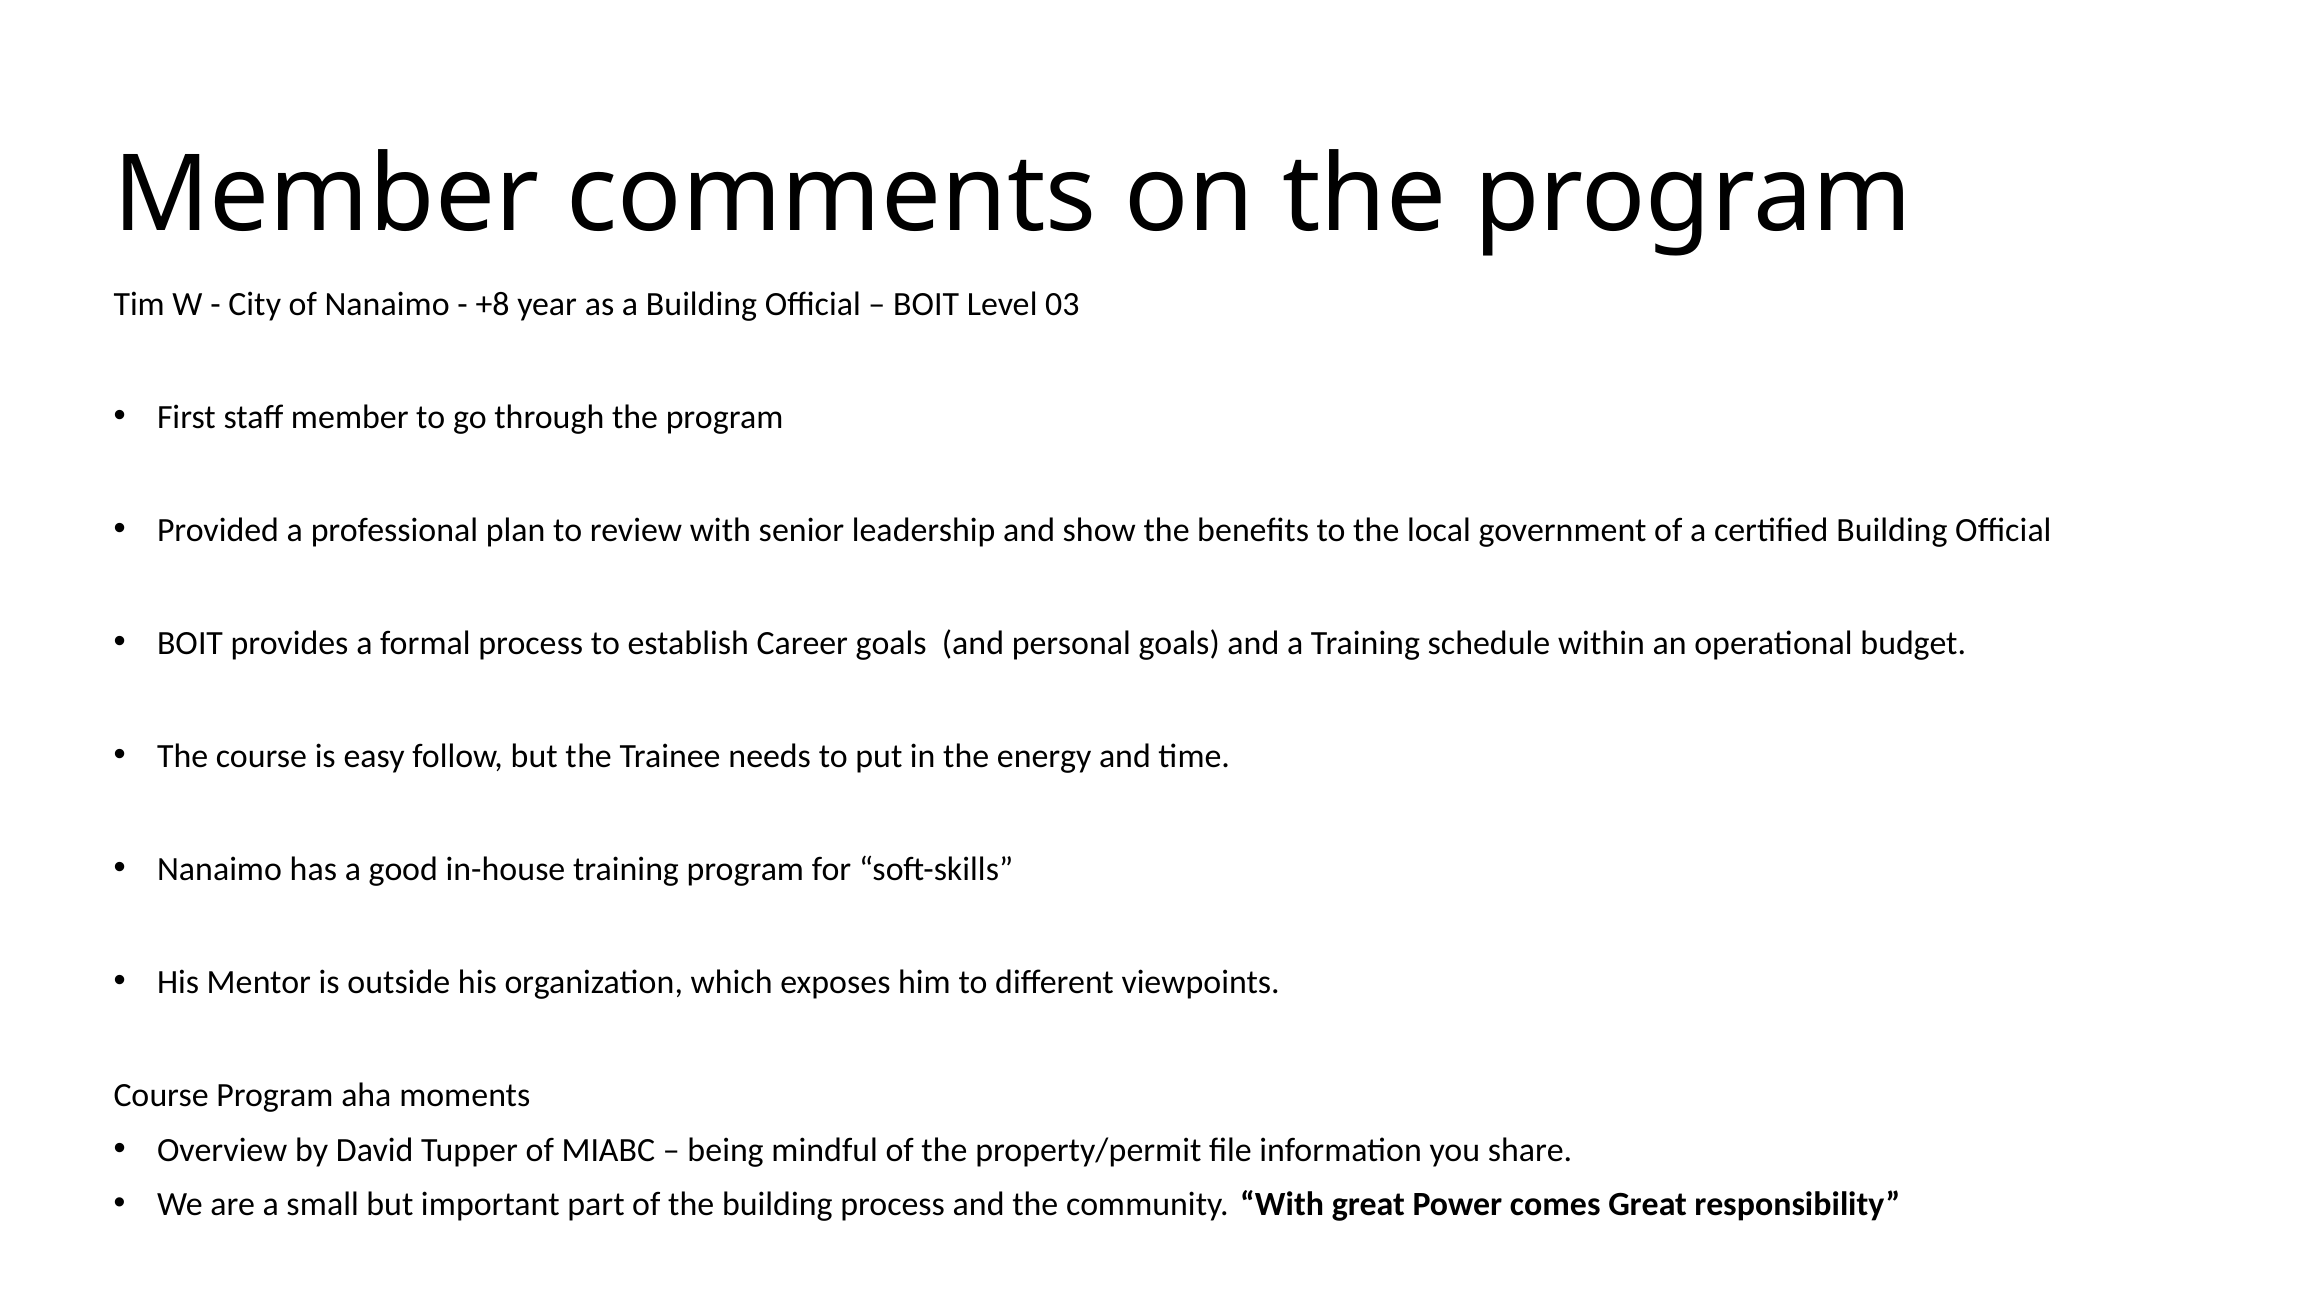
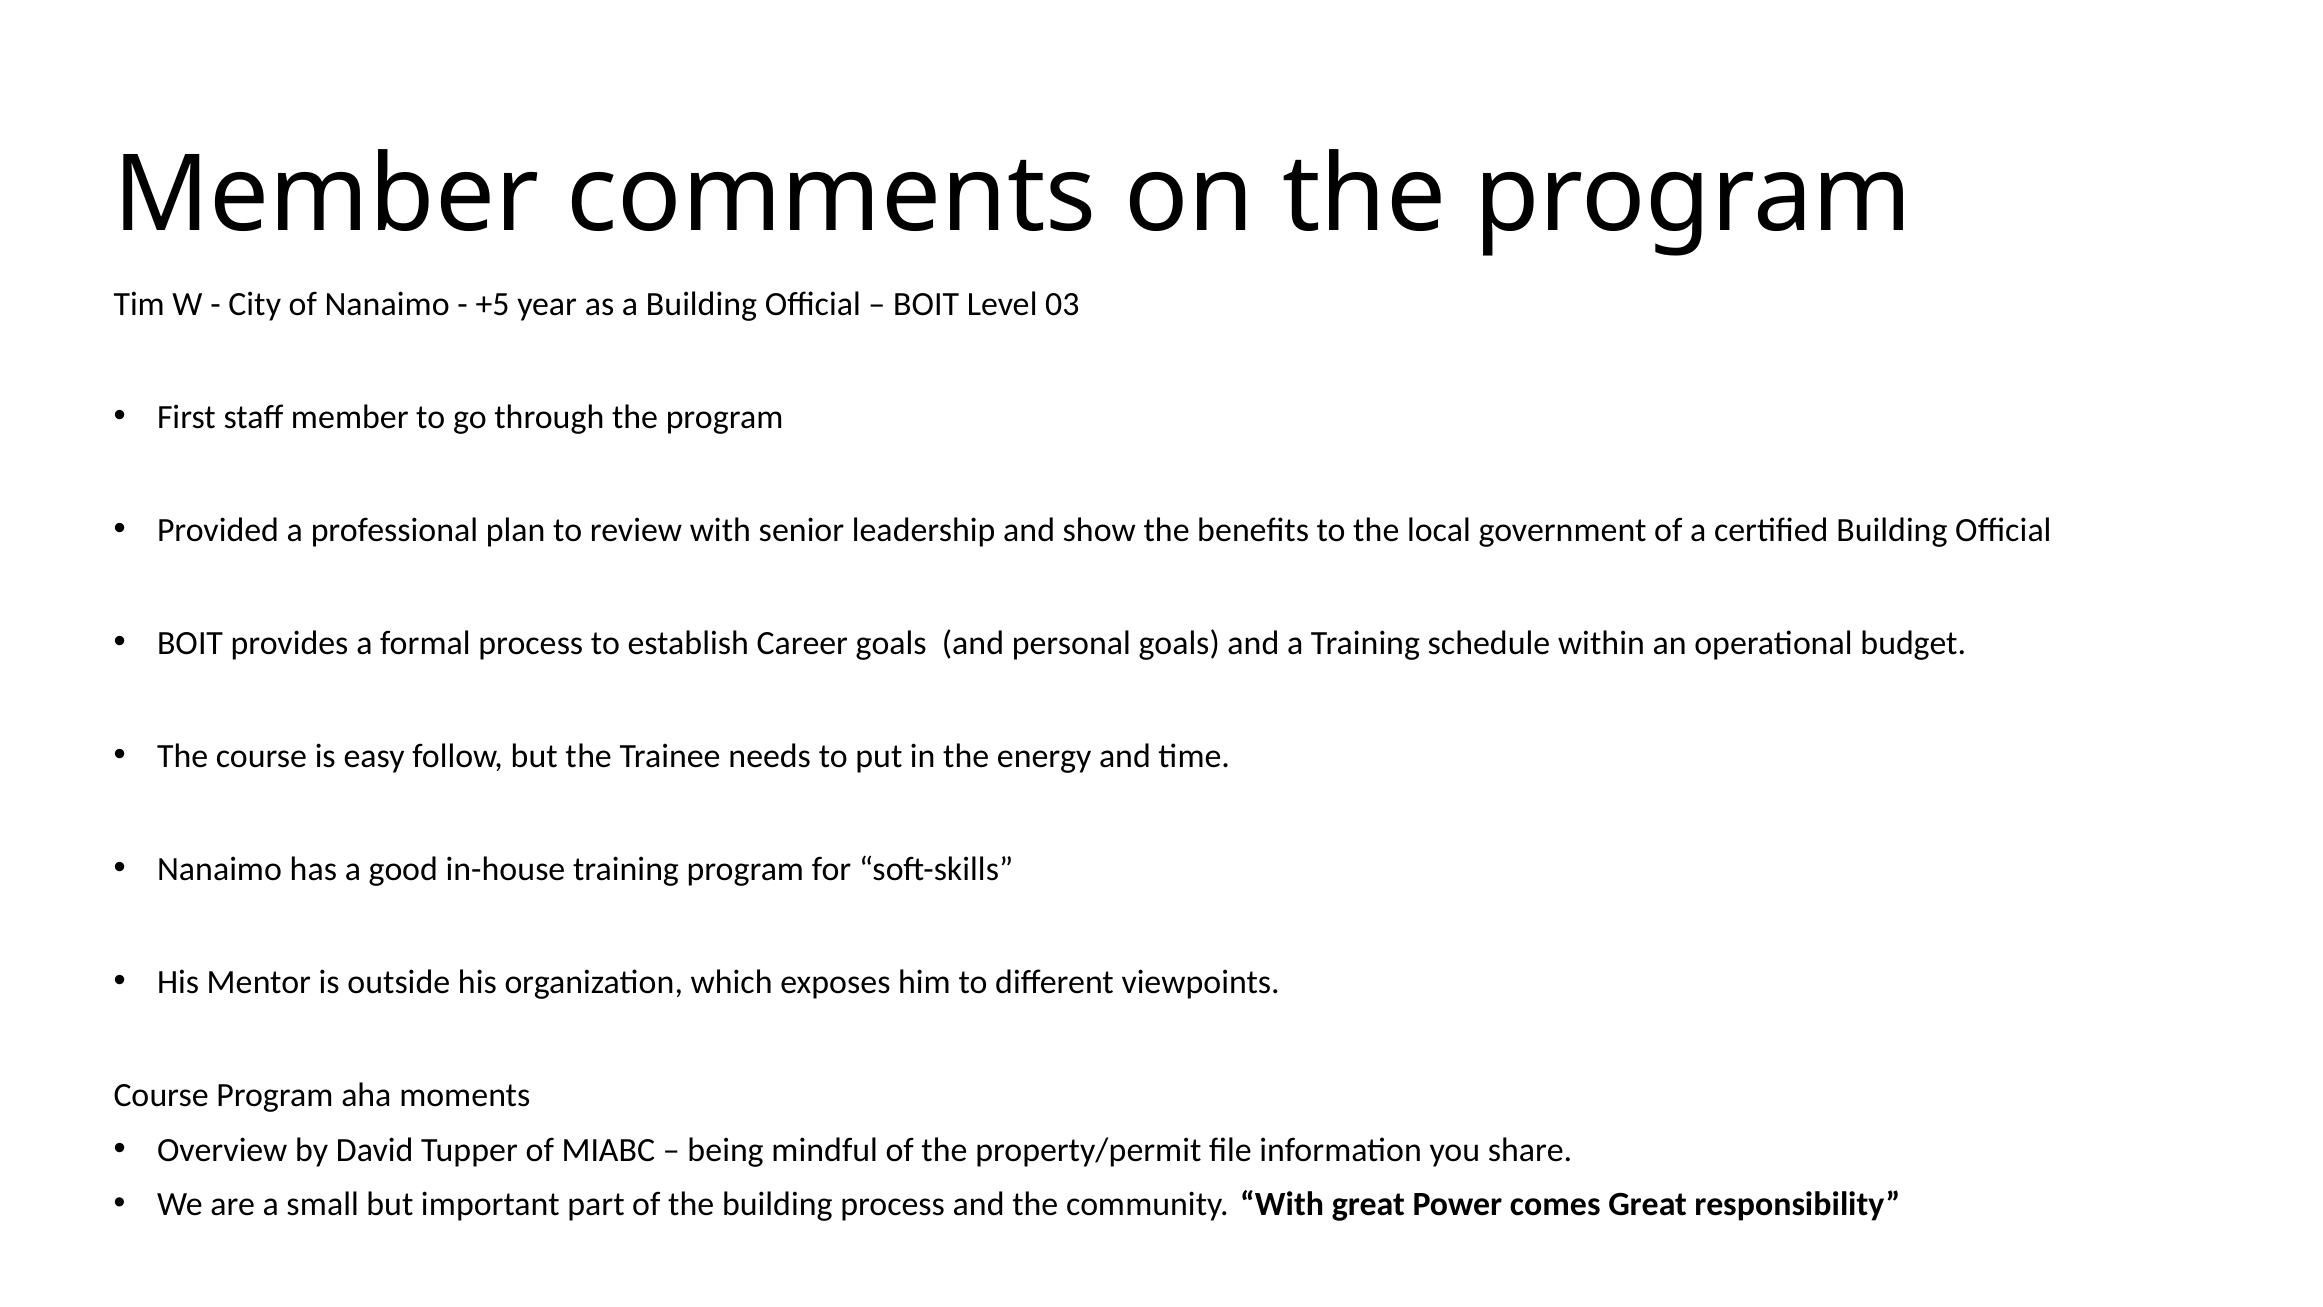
+8: +8 -> +5 (493, 304)
